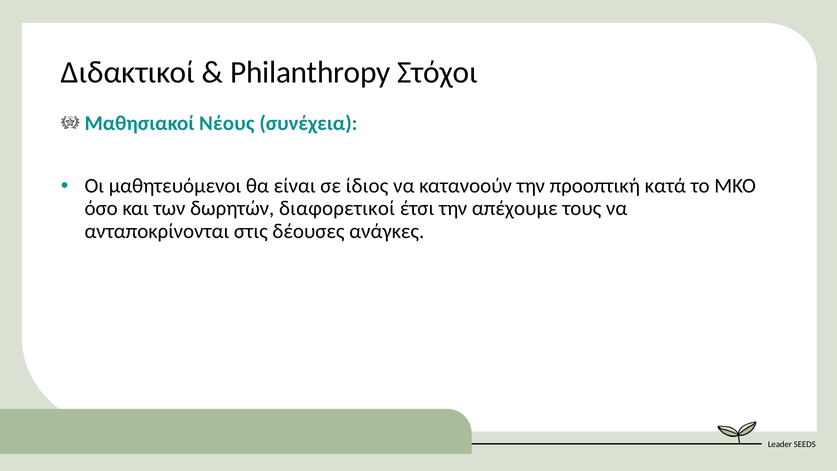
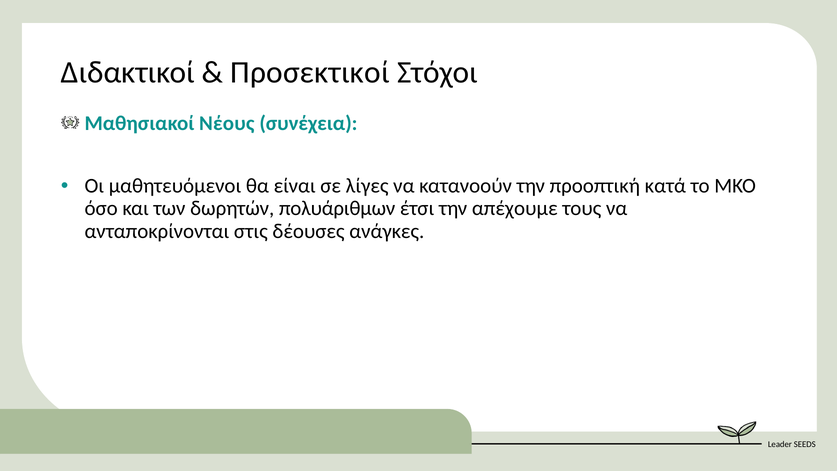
Philanthropy: Philanthropy -> Προσεκτικοί (310, 72)
ίδιος: ίδιος -> λίγες (367, 186)
διαφορετικοί: διαφορετικοί -> πολυάριθμων (337, 208)
